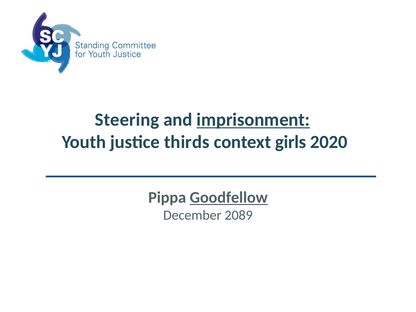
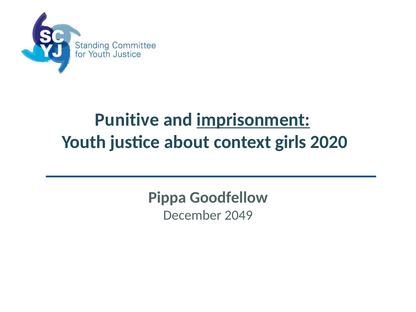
Steering: Steering -> Punitive (127, 120)
thirds: thirds -> about (187, 142)
Goodfellow underline: present -> none (229, 198)
2089: 2089 -> 2049 (239, 215)
